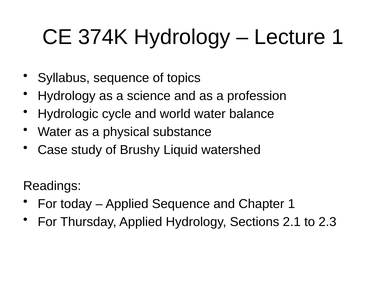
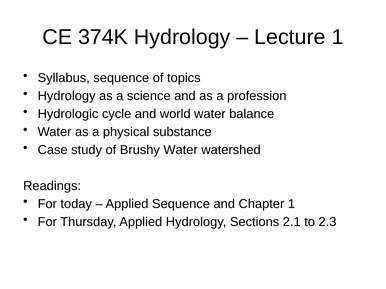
Brushy Liquid: Liquid -> Water (181, 150)
